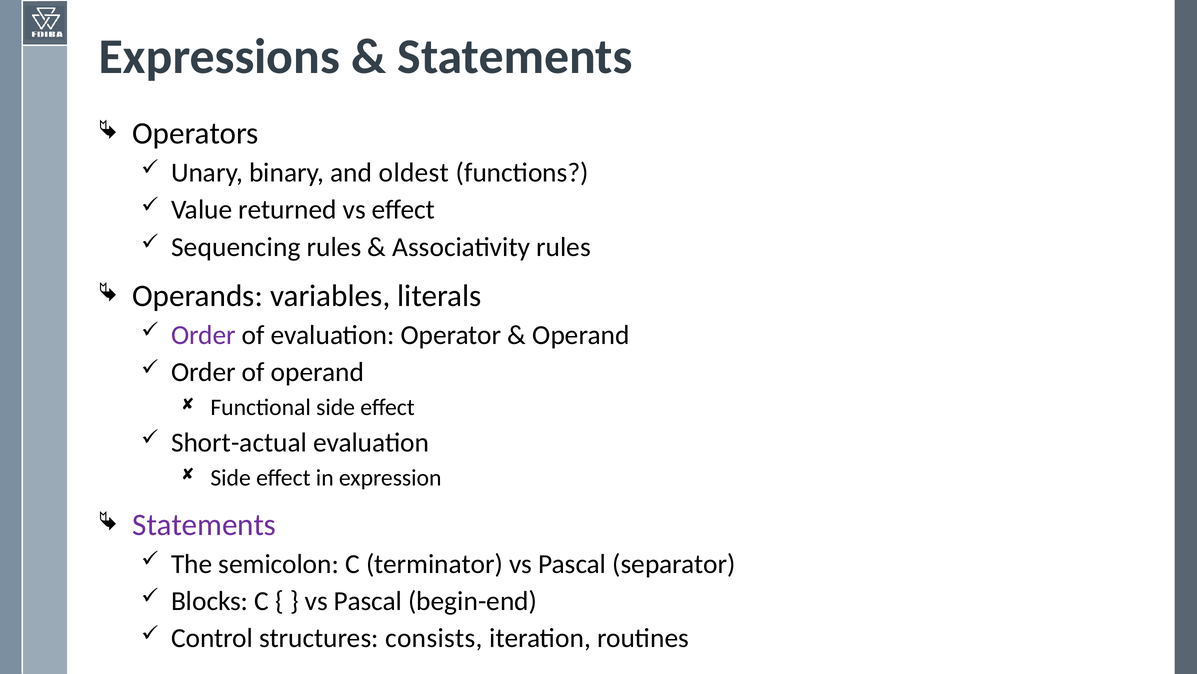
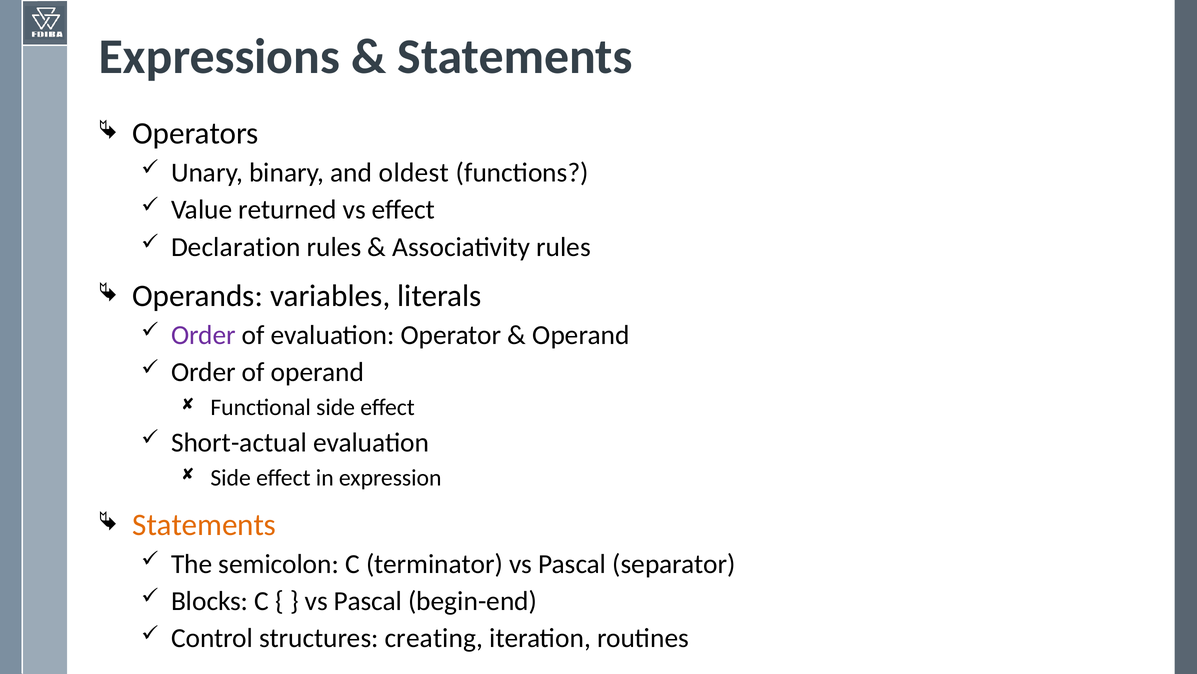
Sequencing: Sequencing -> Declaration (236, 247)
Statements colour: purple -> orange (204, 525)
consists: consists -> creating (434, 638)
